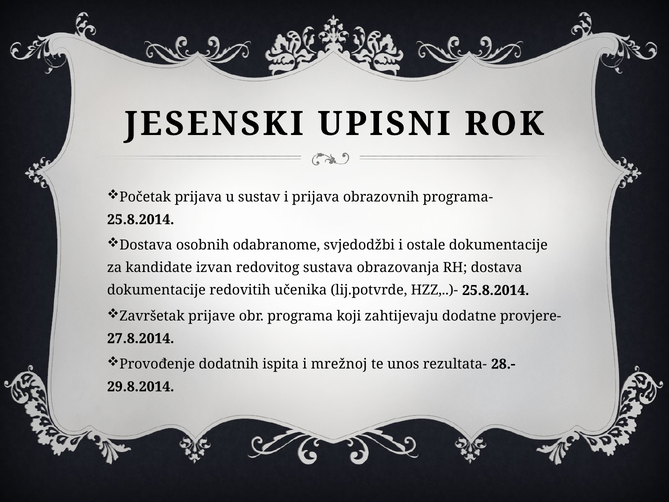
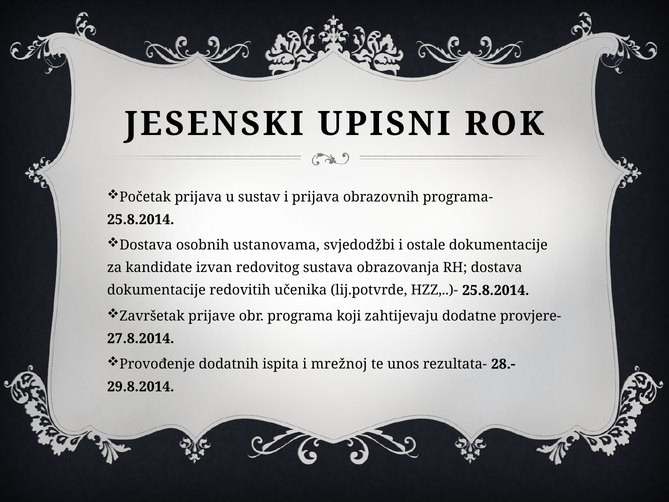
odabranome: odabranome -> ustanovama (276, 245)
